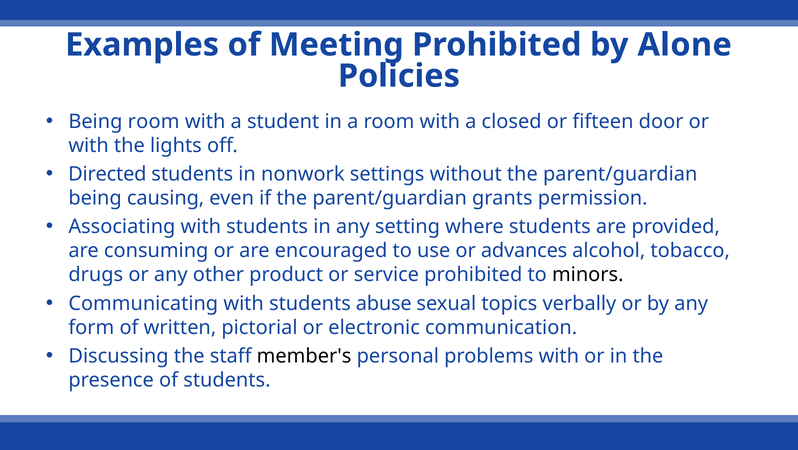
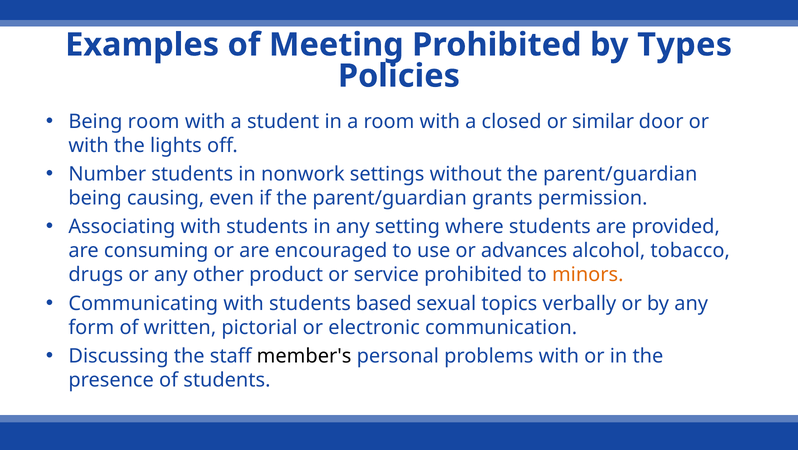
Alone: Alone -> Types (685, 45)
fifteen: fifteen -> similar (603, 121)
Directed: Directed -> Number (107, 174)
minors colour: black -> orange (588, 275)
abuse: abuse -> based (384, 303)
